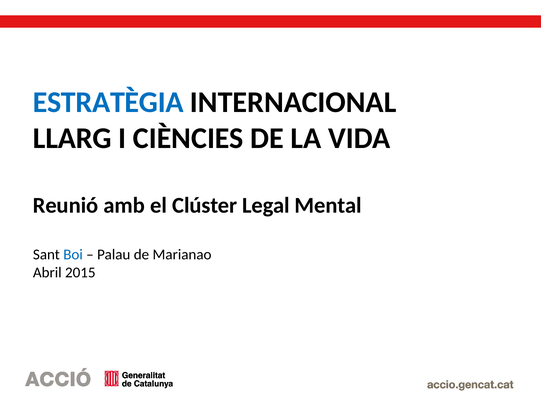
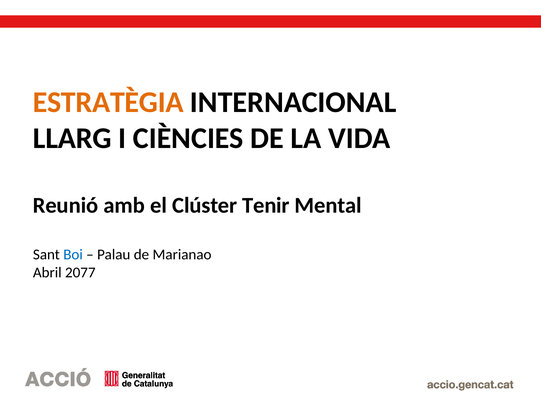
ESTRATÈGIA colour: blue -> orange (108, 102)
Legal: Legal -> Tenir (266, 205)
2015: 2015 -> 2077 (80, 272)
